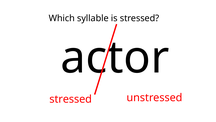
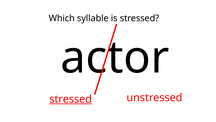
stressed underline: none -> present (71, 99)
